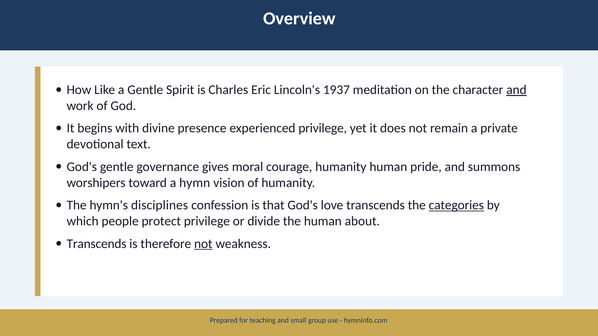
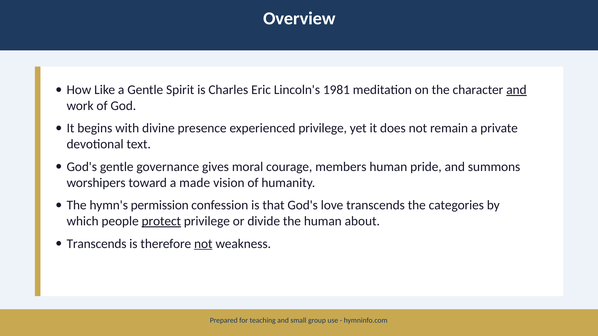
1937: 1937 -> 1981 (336, 90)
courage humanity: humanity -> members (341, 167)
hymn: hymn -> made (195, 183)
disciplines: disciplines -> permission (160, 205)
categories underline: present -> none (456, 205)
protect underline: none -> present (161, 221)
